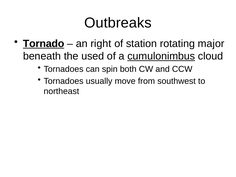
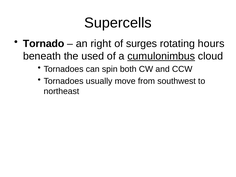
Outbreaks: Outbreaks -> Supercells (118, 23)
Tornado underline: present -> none (44, 44)
station: station -> surges (142, 44)
major: major -> hours (211, 44)
